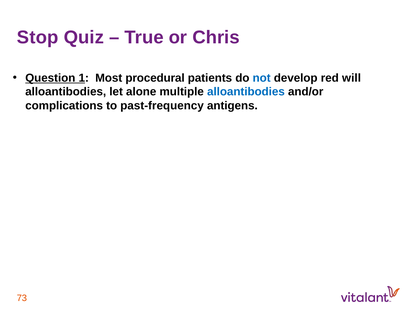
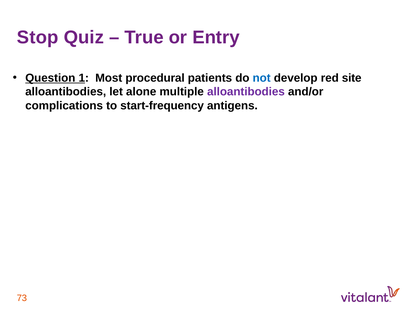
Chris: Chris -> Entry (216, 37)
will: will -> site (352, 78)
alloantibodies colour: blue -> purple (246, 92)
past-frequency: past-frequency -> start-frequency (162, 106)
